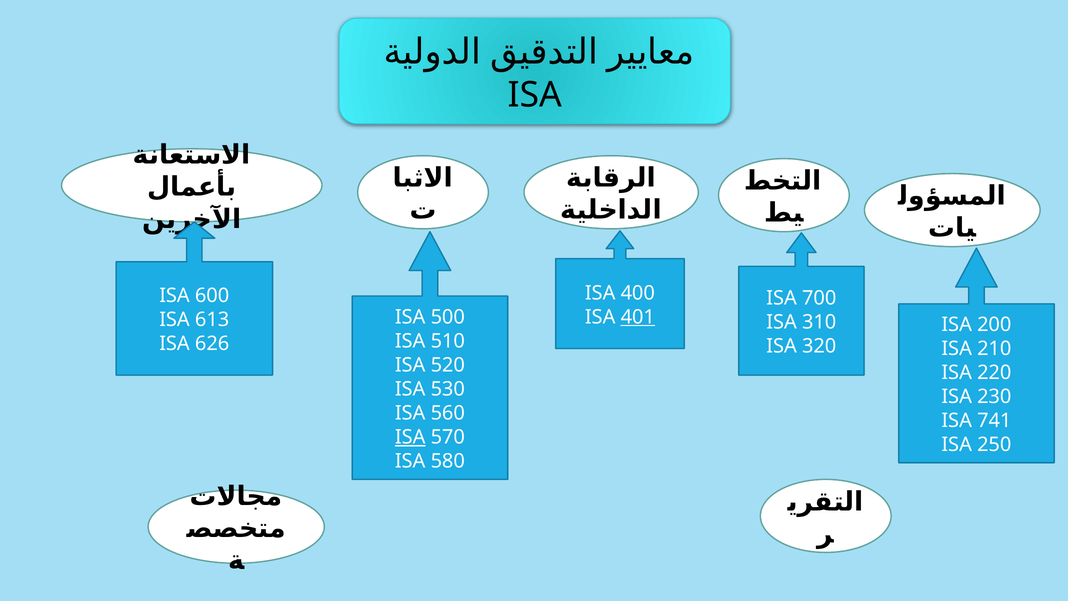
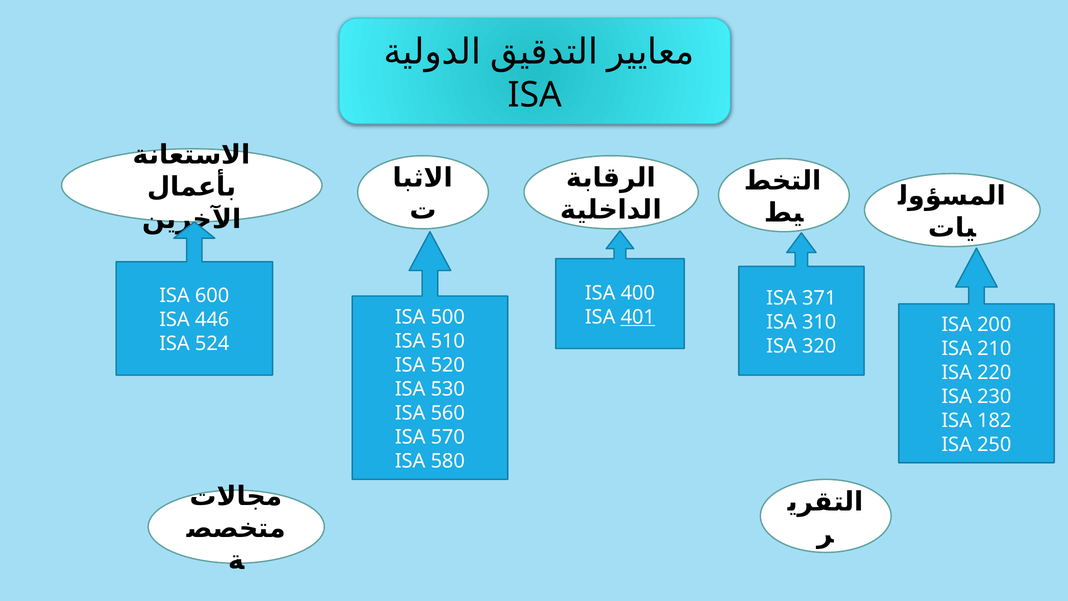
700: 700 -> 371 (819, 298)
613: 613 -> 446 (212, 320)
626: 626 -> 524 (212, 344)
741: 741 -> 182 (994, 421)
ISA underline: present -> none (410, 437)
